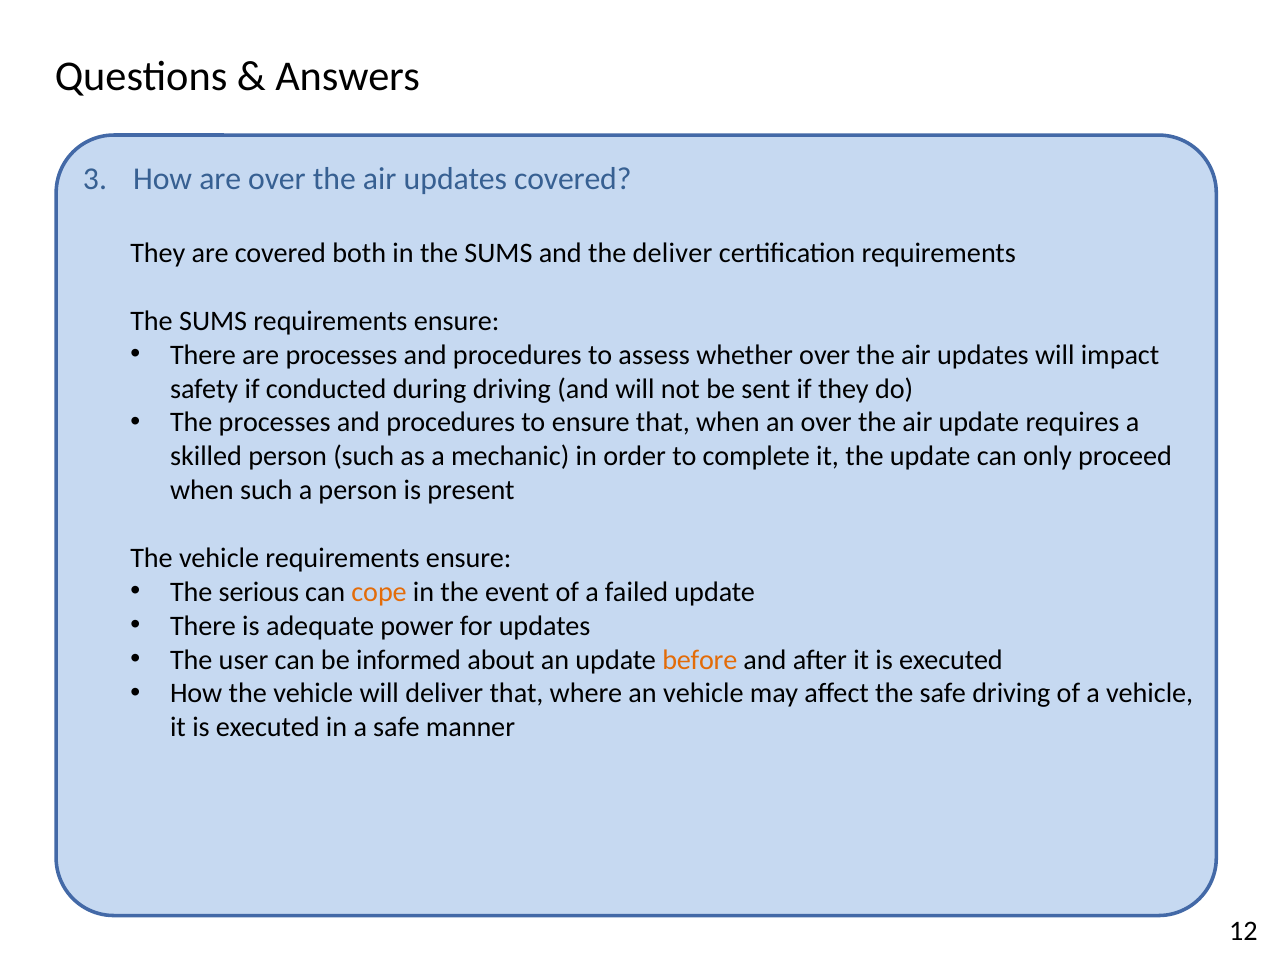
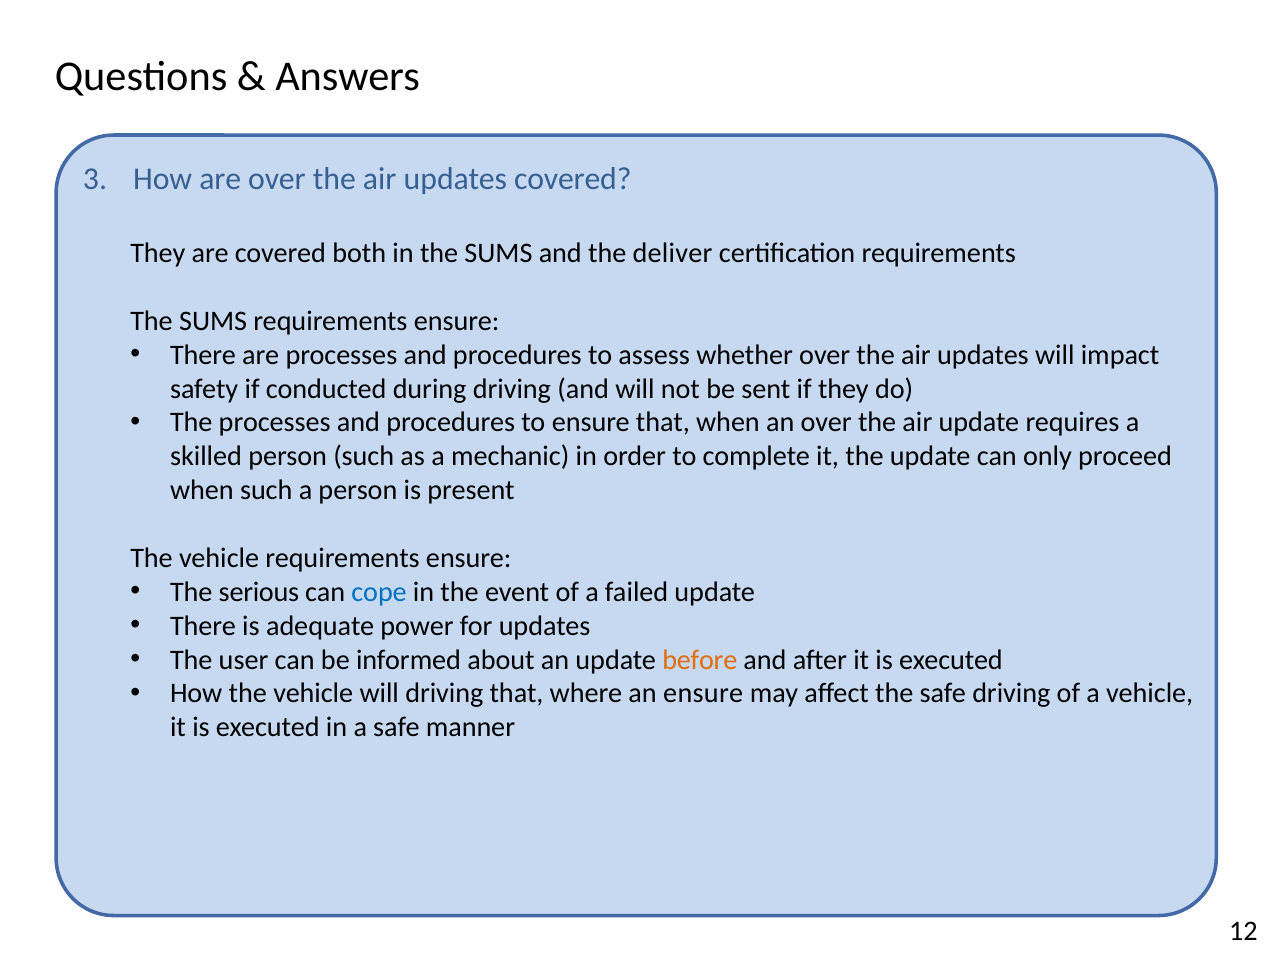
cope colour: orange -> blue (379, 592)
will deliver: deliver -> driving (444, 693)
an vehicle: vehicle -> ensure (703, 693)
